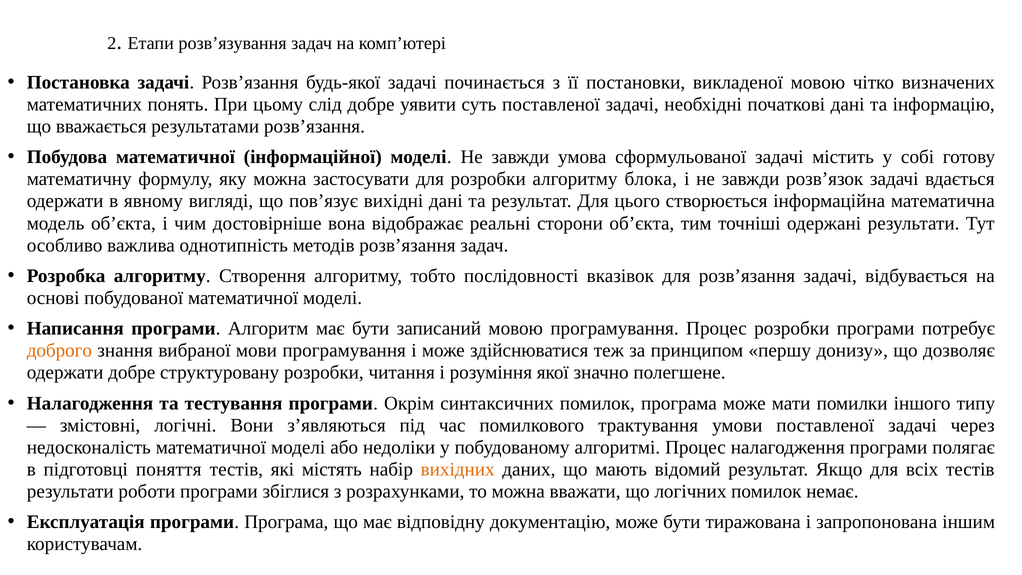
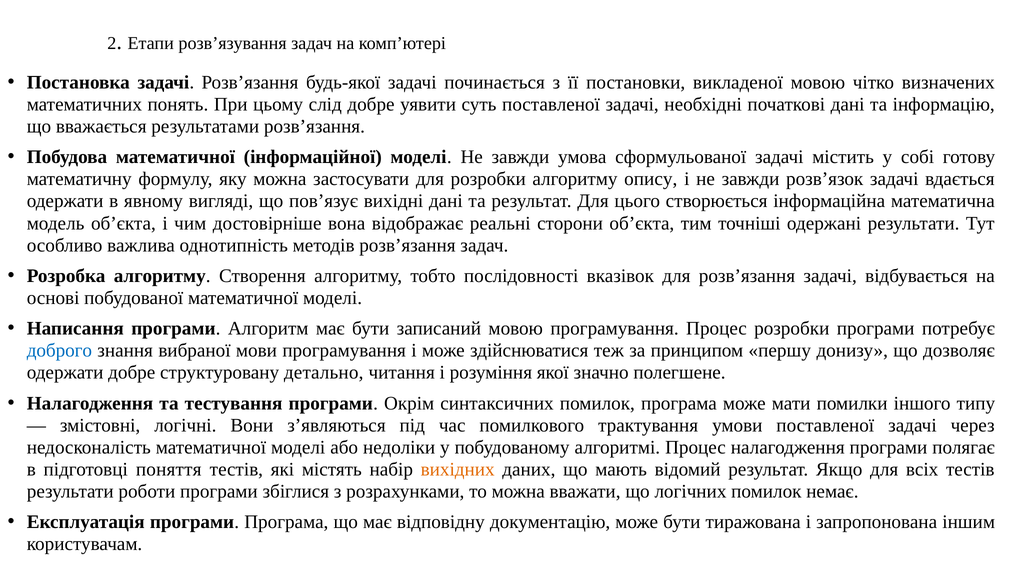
блока: блока -> опису (651, 179)
доброго colour: orange -> blue (59, 350)
структуровану розробки: розробки -> детально (324, 373)
